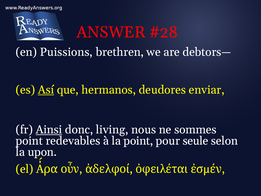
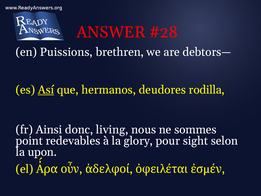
enviar: enviar -> rodilla (207, 90)
Ainsi underline: present -> none (49, 130)
la point: point -> glory (138, 141)
seule: seule -> sight (195, 141)
